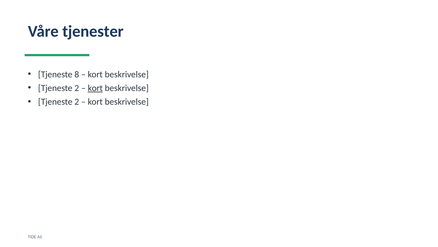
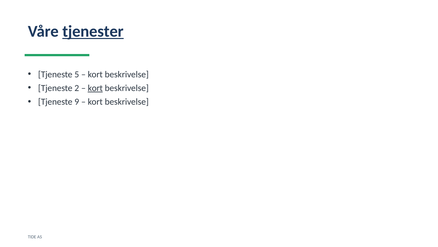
tjenester underline: none -> present (93, 31)
8: 8 -> 5 (77, 74)
2: 2 -> 9 (77, 102)
